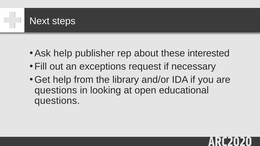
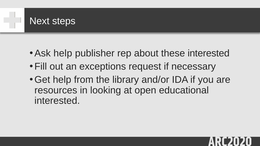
questions: questions -> resources (56, 90)
questions: questions -> interested (57, 101)
